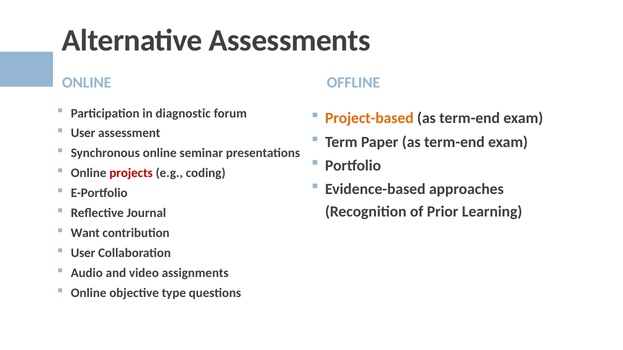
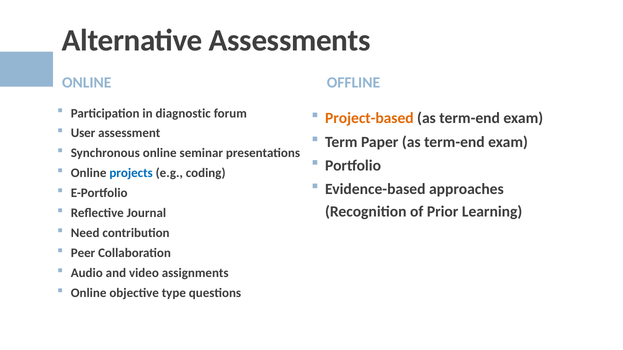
projects colour: red -> blue (131, 173)
Want: Want -> Need (85, 233)
User: User -> Peer (83, 253)
